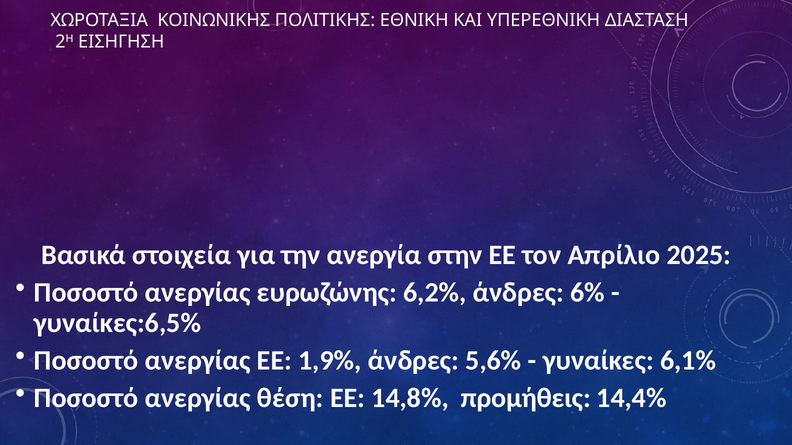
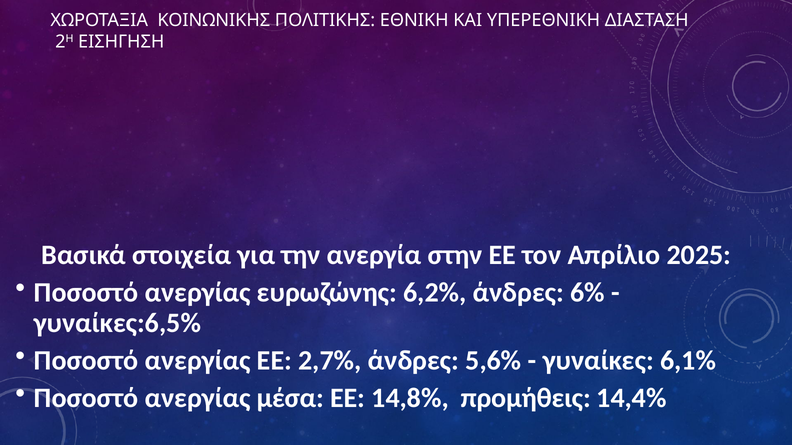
1,9%: 1,9% -> 2,7% (330, 361)
θέση: θέση -> μέσα (290, 399)
